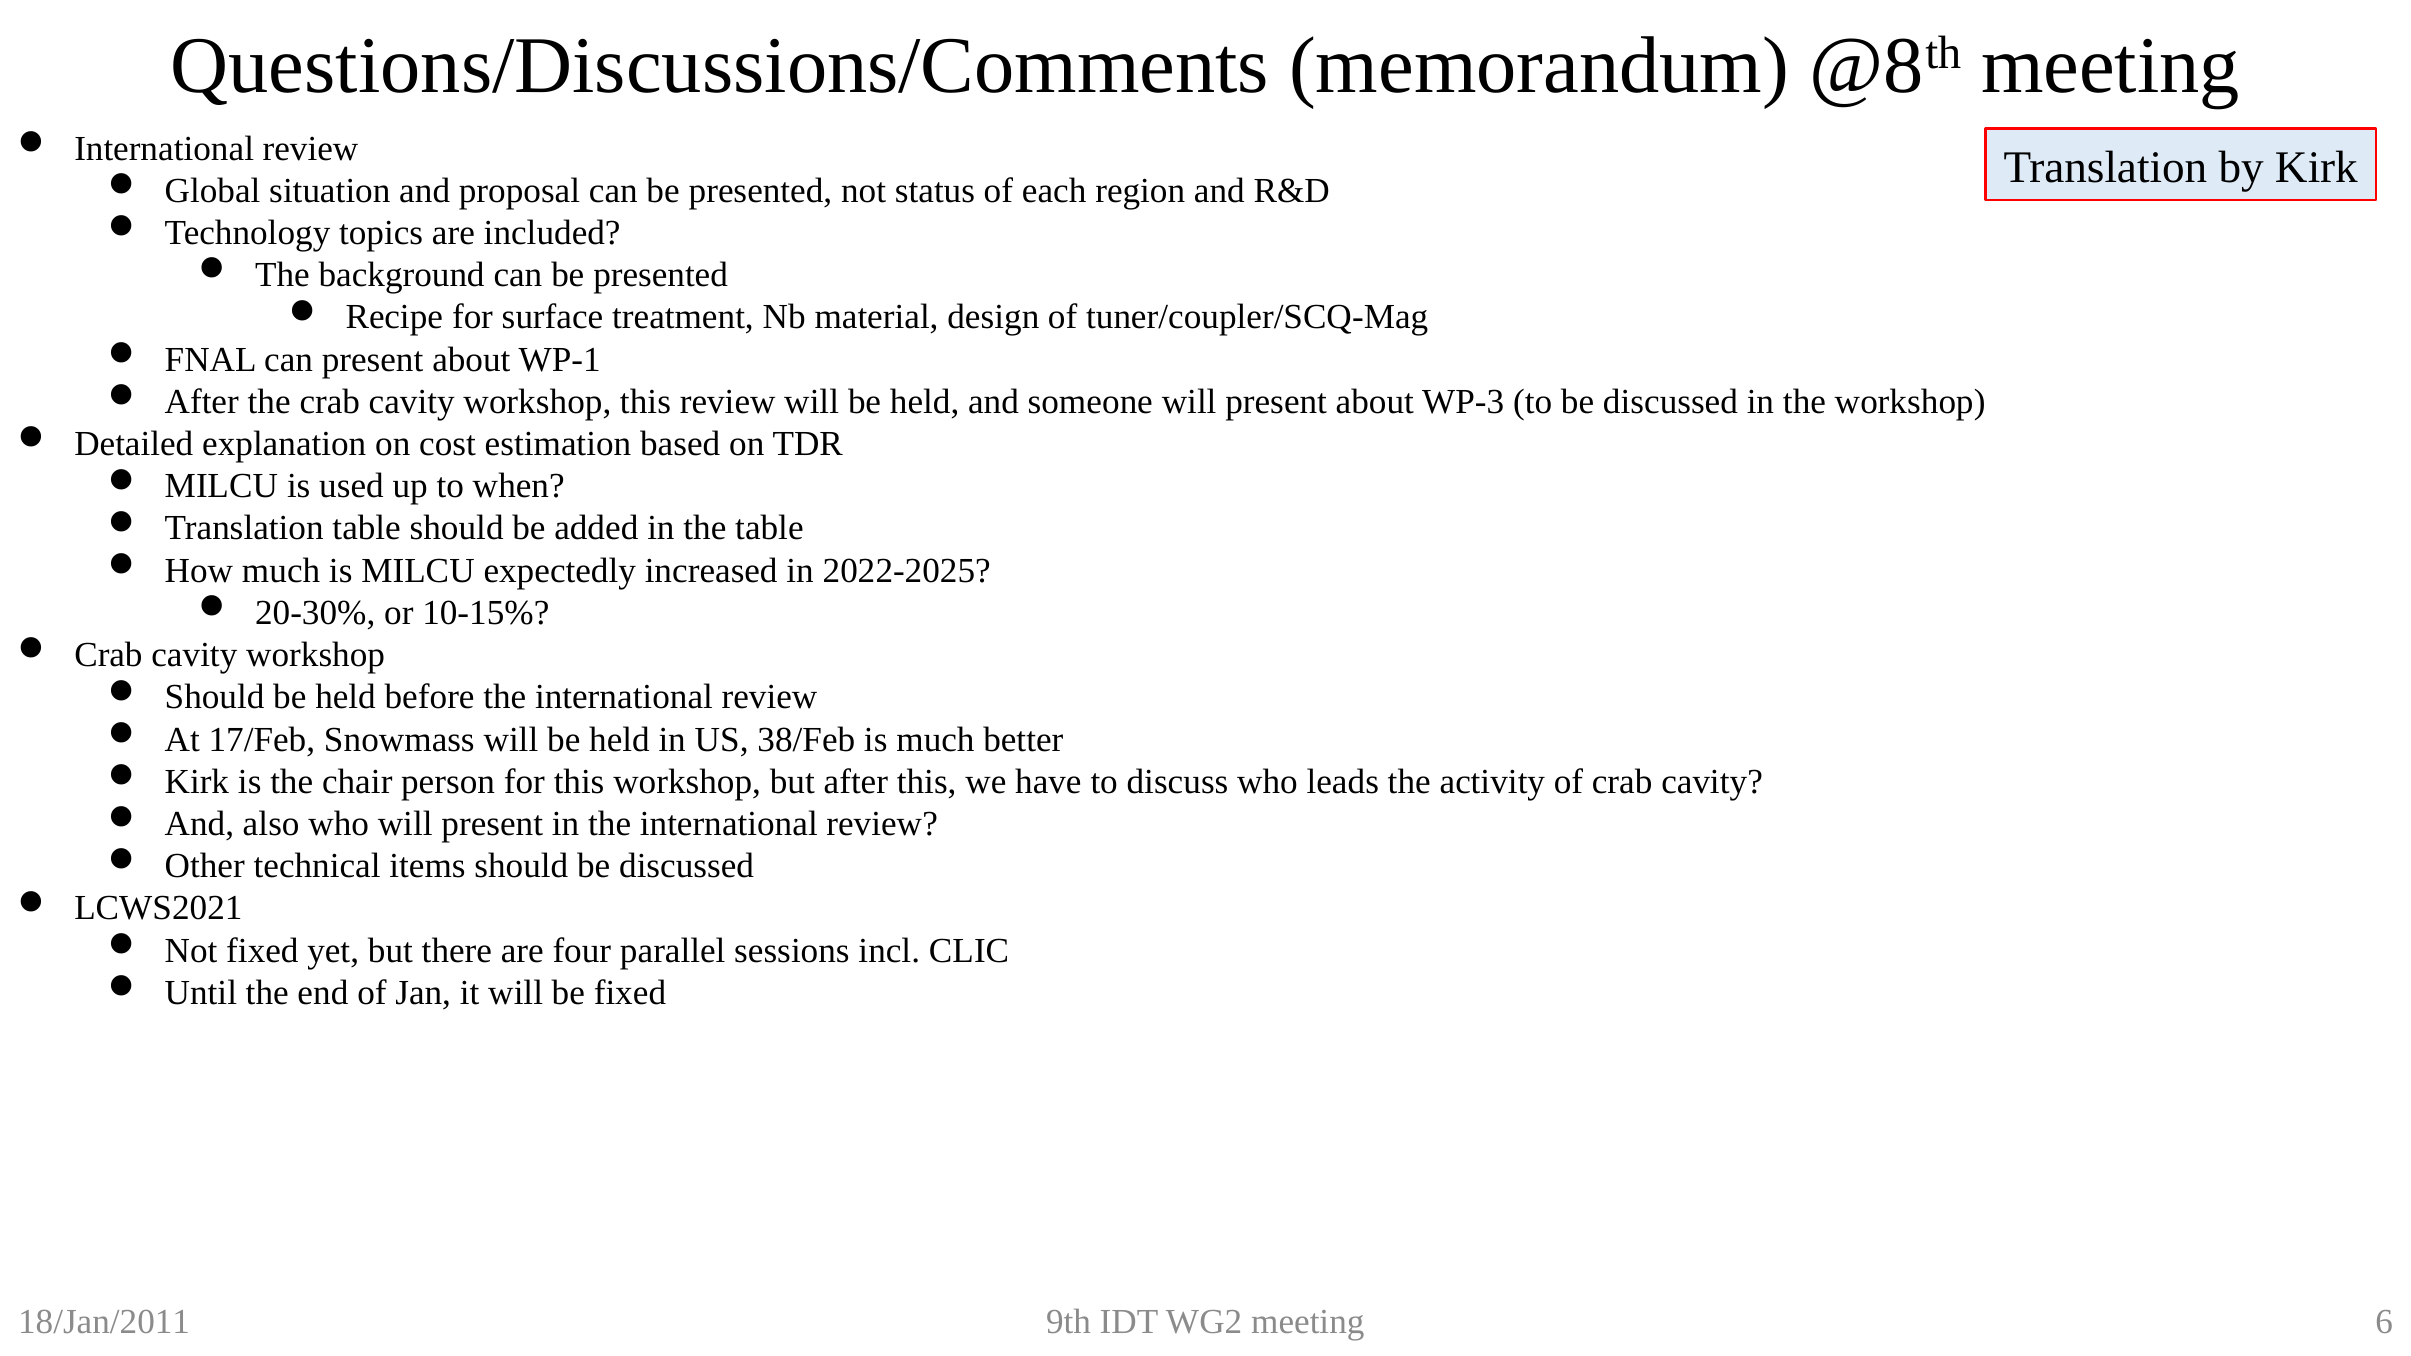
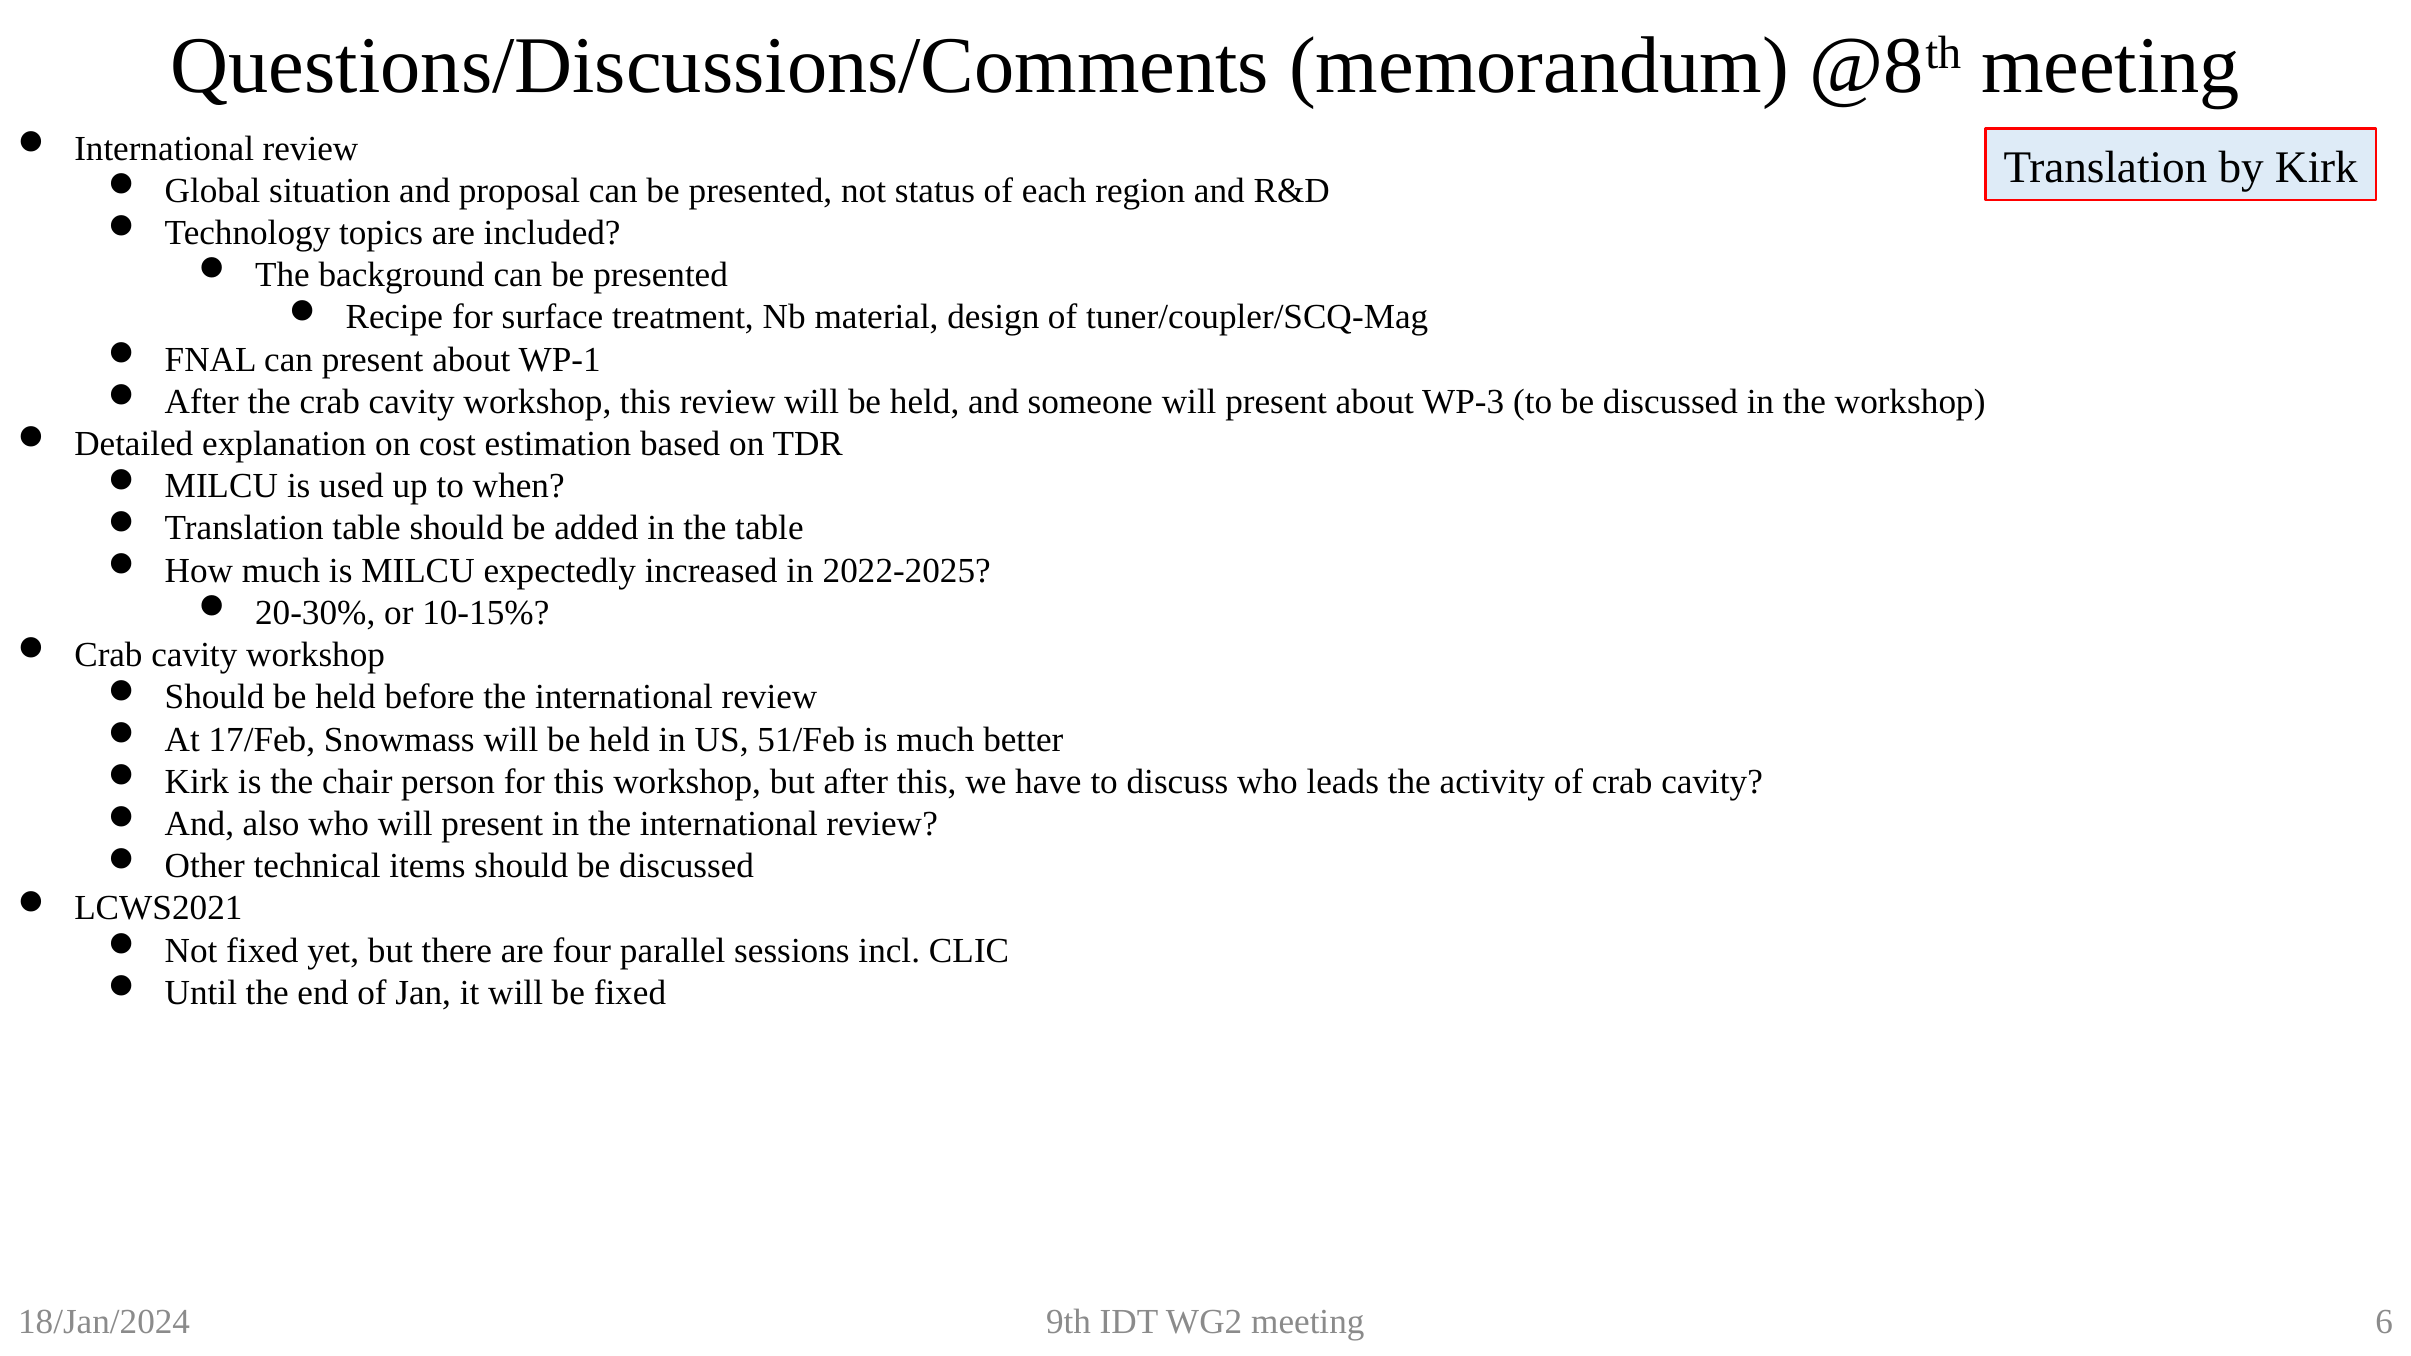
38/Feb: 38/Feb -> 51/Feb (806, 740)
18/Jan/2011: 18/Jan/2011 -> 18/Jan/2024 (104, 1323)
